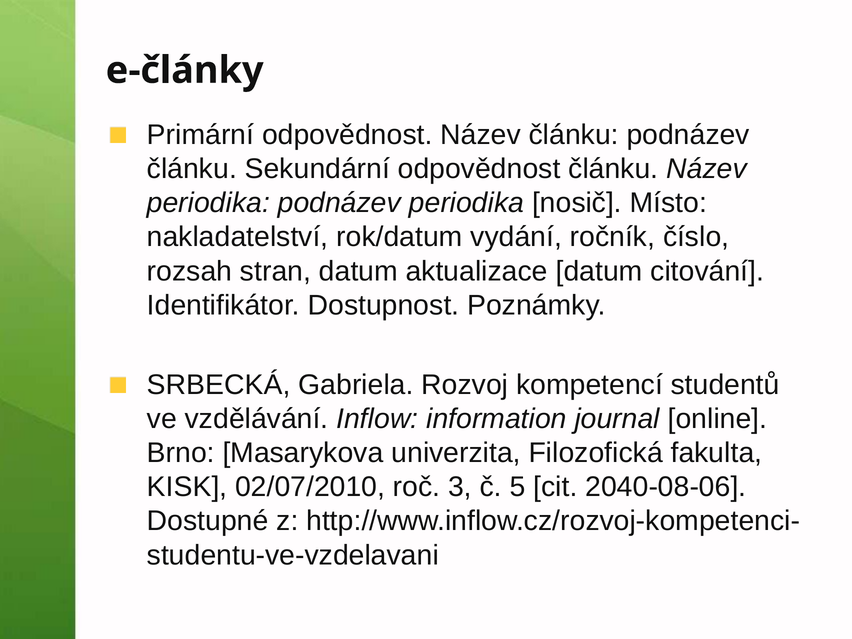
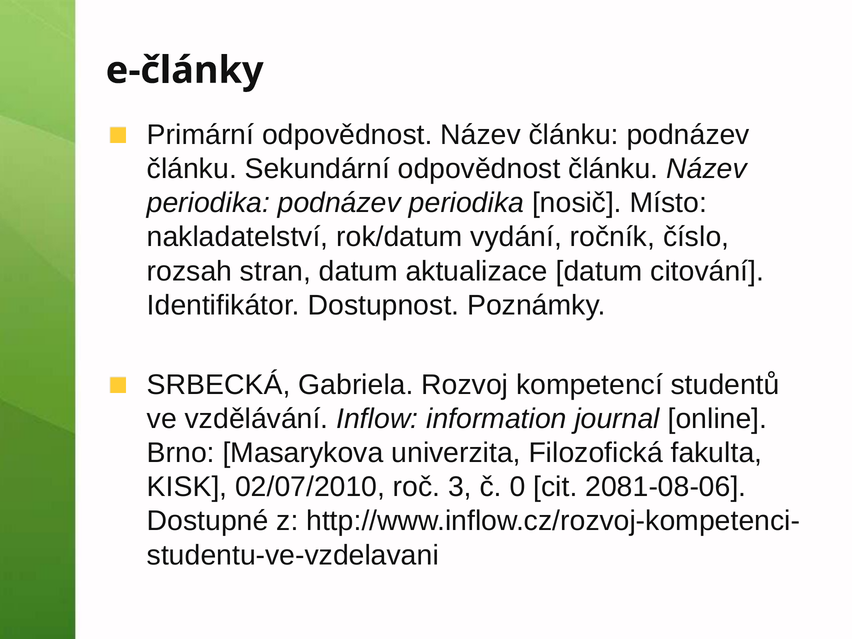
5: 5 -> 0 (518, 487)
2040-08-06: 2040-08-06 -> 2081-08-06 (666, 487)
